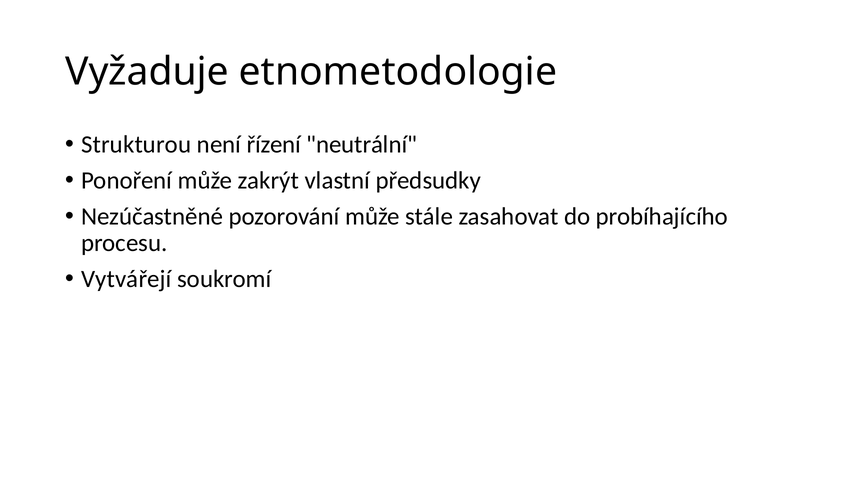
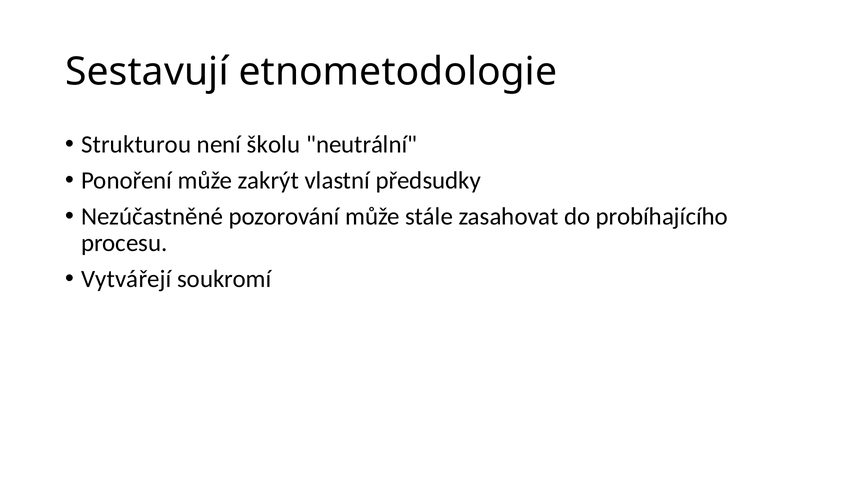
Vyžaduje: Vyžaduje -> Sestavují (147, 72)
řízení: řízení -> školu (274, 144)
